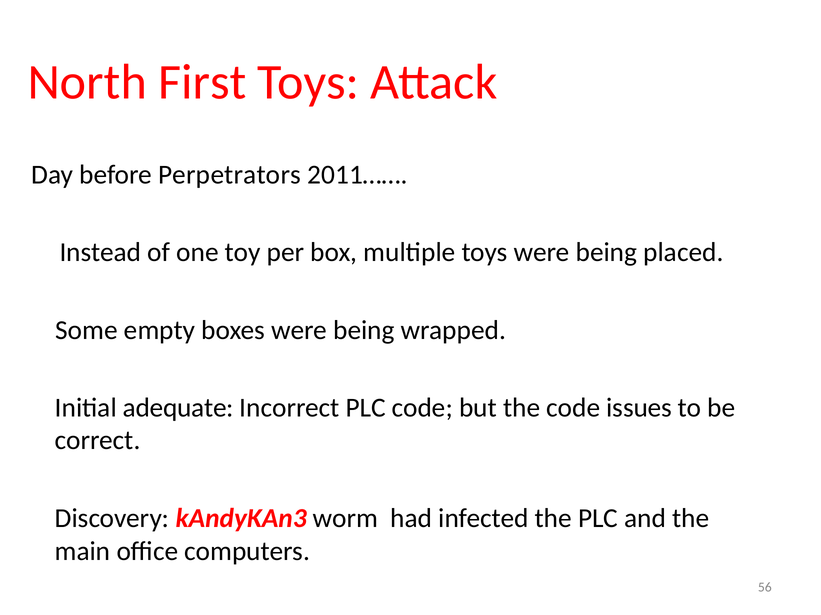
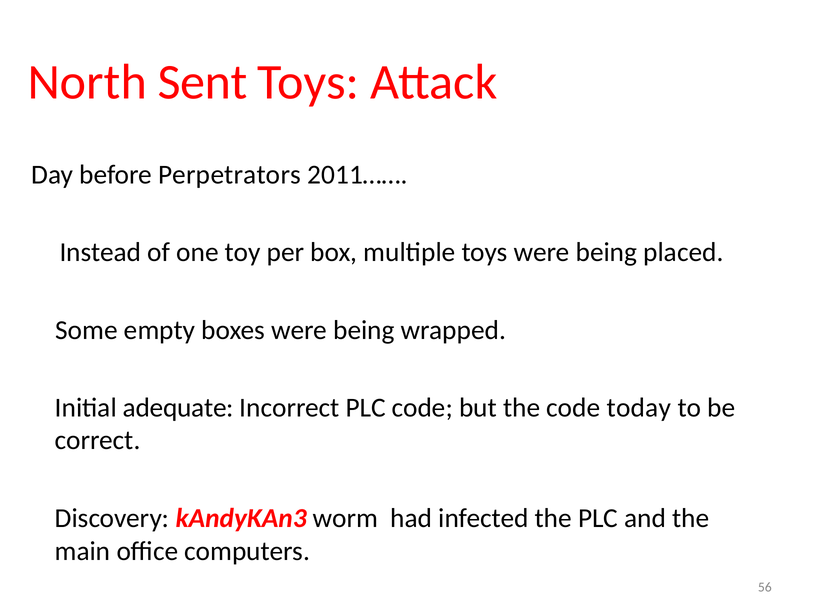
First: First -> Sent (203, 82)
issues: issues -> today (639, 408)
